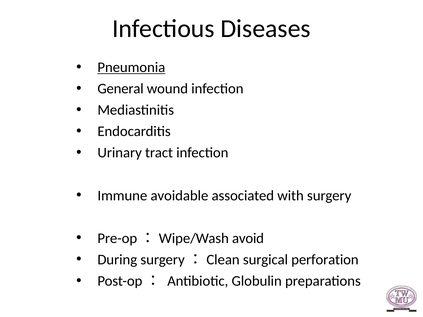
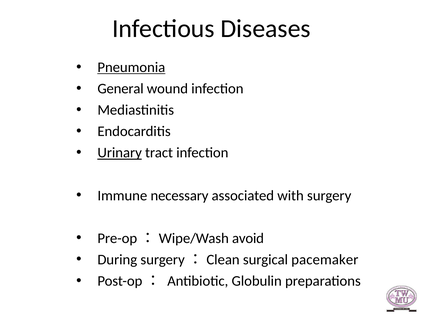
Urinary underline: none -> present (120, 153)
avoidable: avoidable -> necessary (179, 196)
perforation: perforation -> pacemaker (325, 260)
